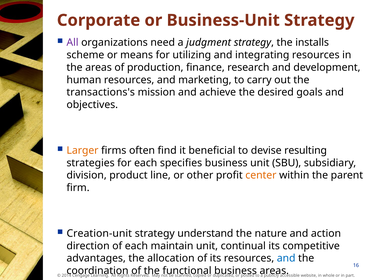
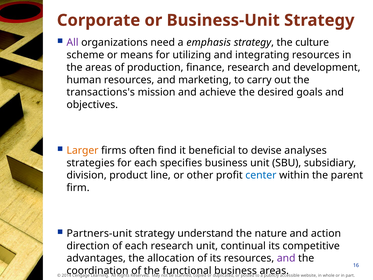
judgment: judgment -> emphasis (209, 42)
installs: installs -> culture (312, 42)
resulting: resulting -> analyses (306, 150)
center colour: orange -> blue (261, 175)
Creation-unit: Creation-unit -> Partners-unit (99, 233)
each maintain: maintain -> research (172, 246)
and colour: blue -> purple (286, 258)
